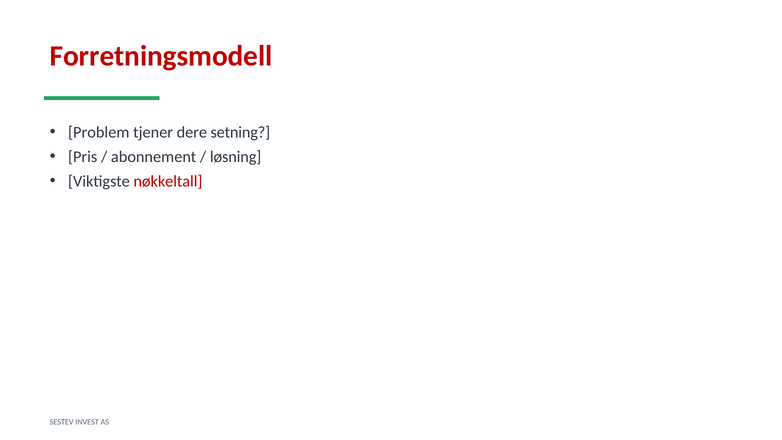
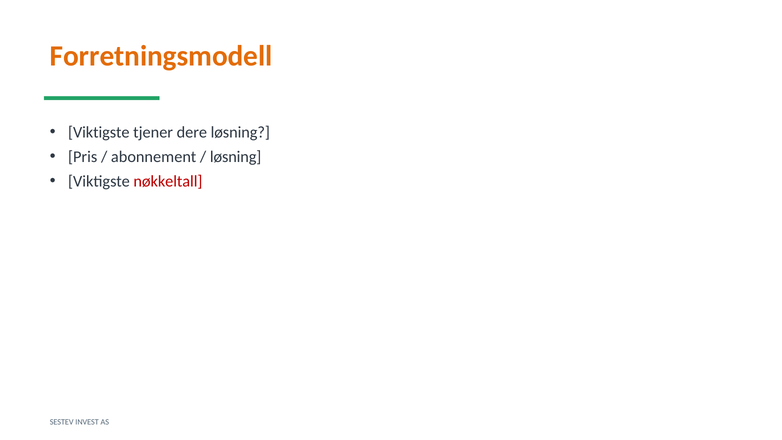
Forretningsmodell colour: red -> orange (161, 56)
Problem: Problem -> Viktigste (99, 132)
dere setning: setning -> løsning (240, 132)
